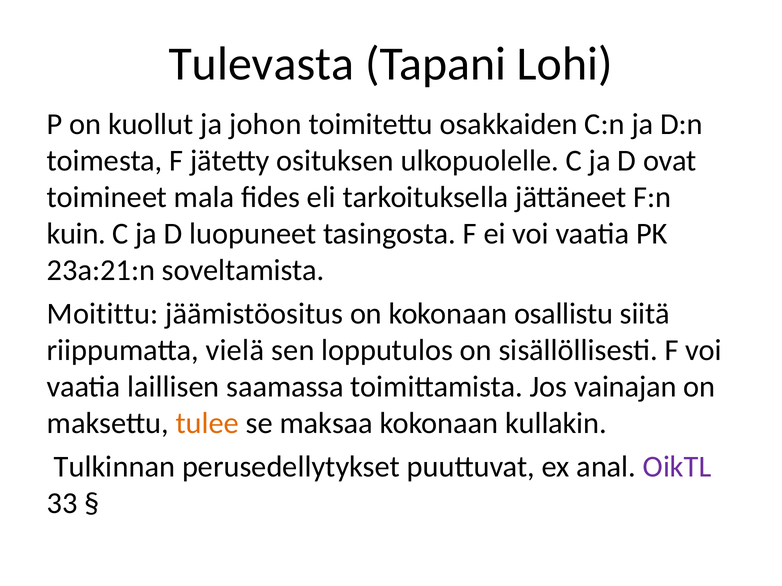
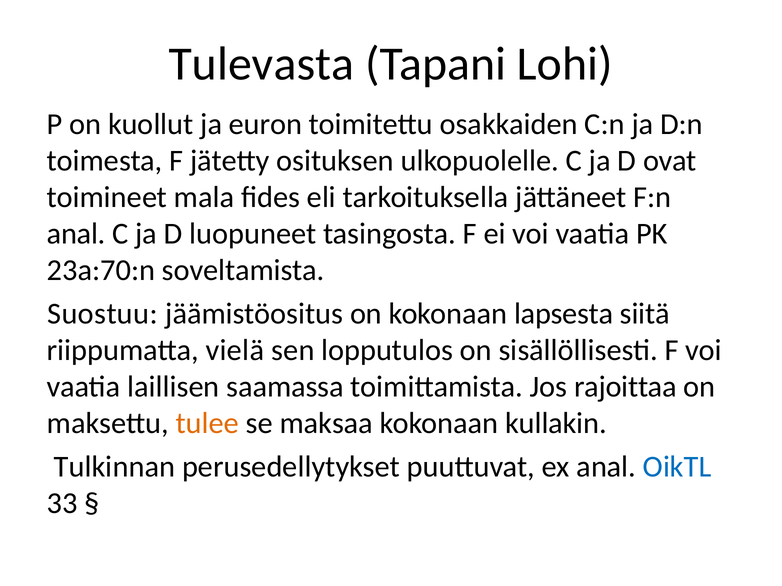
johon: johon -> euron (266, 125)
kuin: kuin -> anal (76, 234)
23a:21:n: 23a:21:n -> 23a:70:n (101, 271)
Moitittu: Moitittu -> Suostuu (103, 314)
osallistu: osallistu -> lapsesta (564, 314)
vainajan: vainajan -> rajoittaa (625, 387)
OikTL colour: purple -> blue (677, 467)
